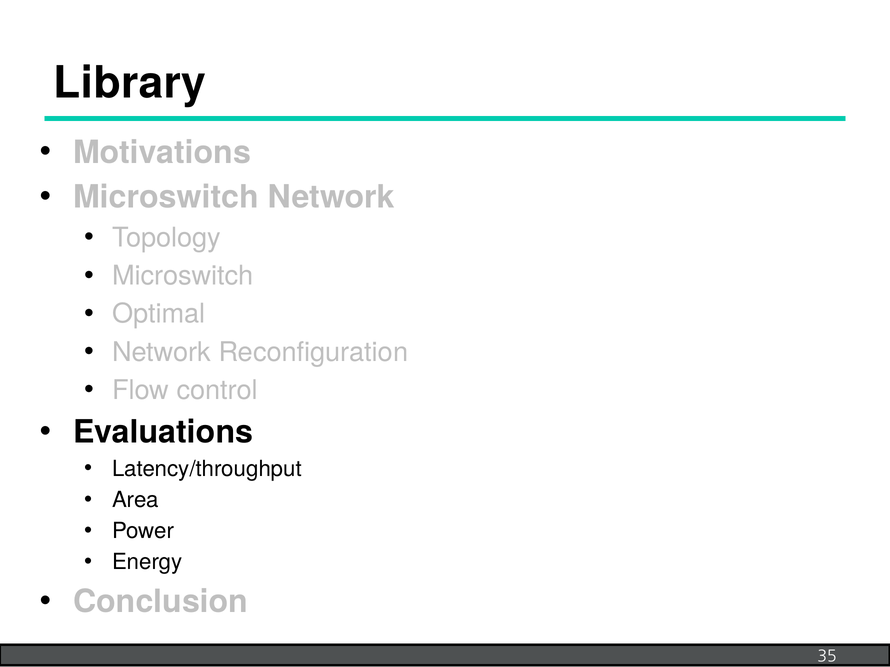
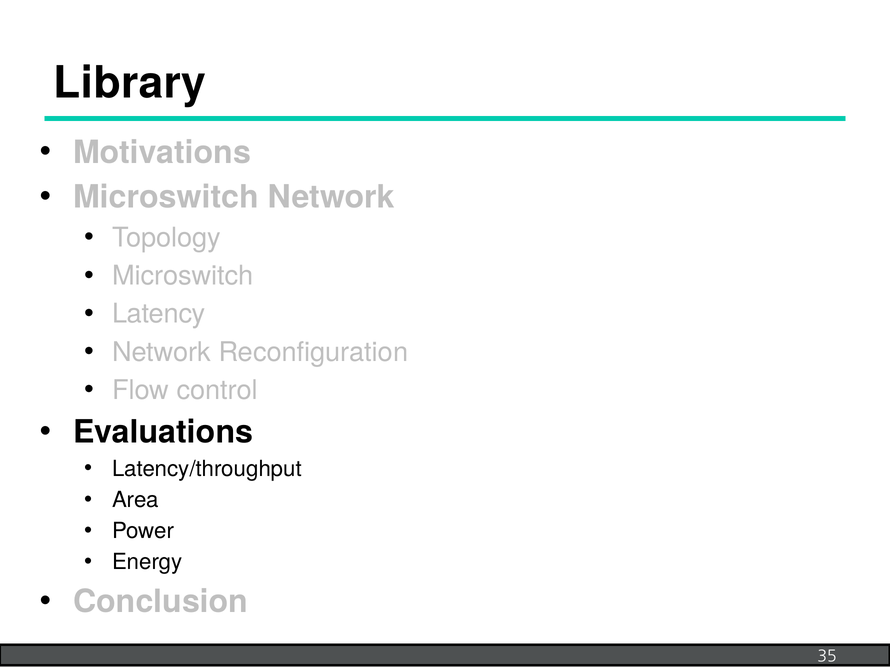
Optimal: Optimal -> Latency (159, 314)
